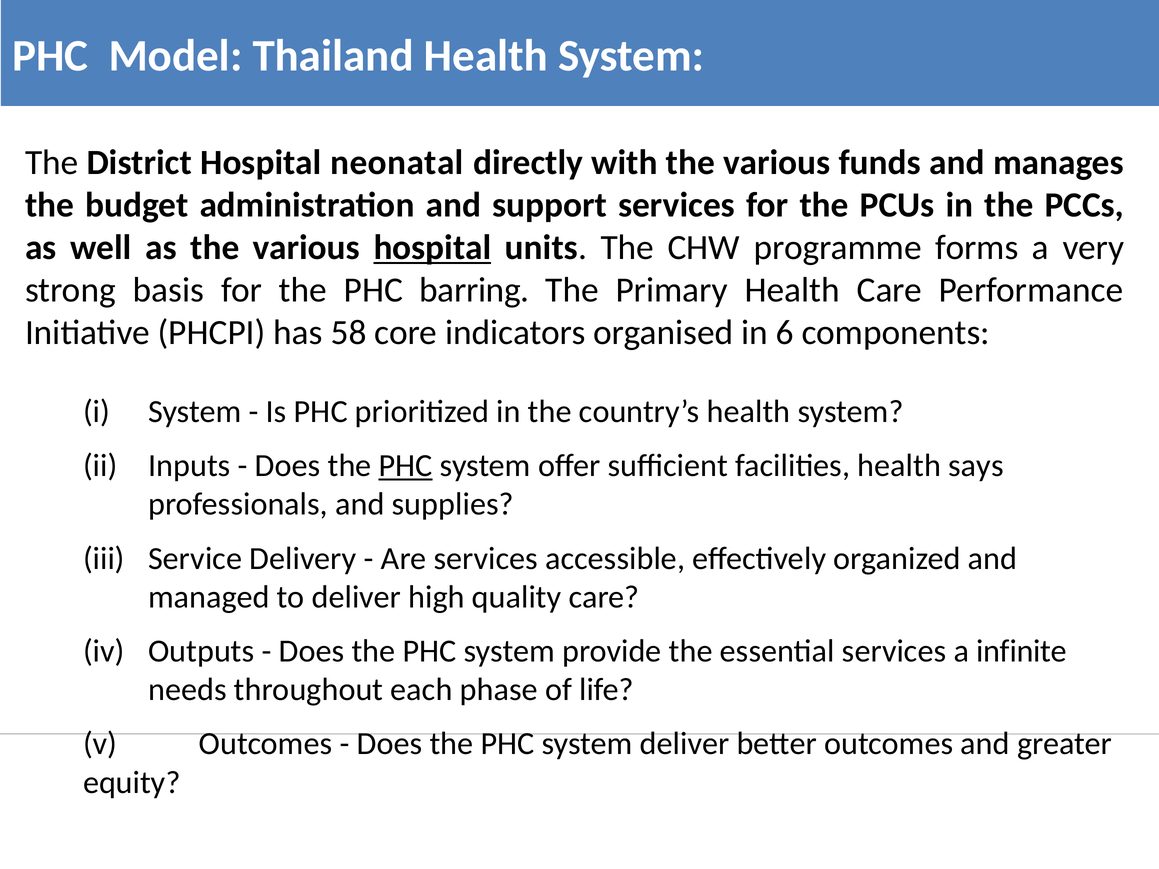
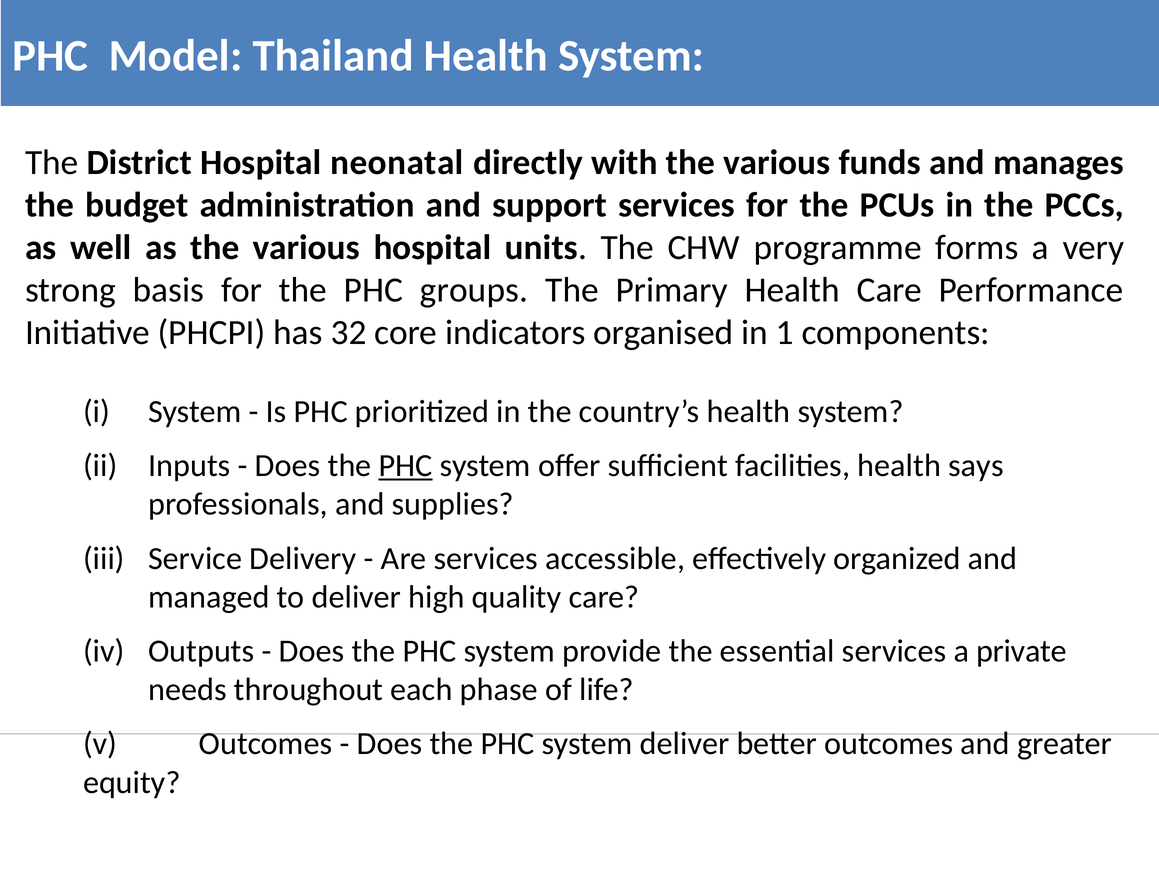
hospital underline: present -> none (432, 248)
barring: barring -> groups (474, 290)
58: 58 -> 32 (349, 333)
6: 6 -> 1 (785, 333)
infinite: infinite -> private (1022, 651)
